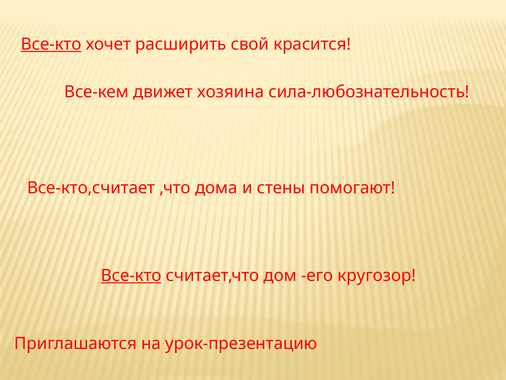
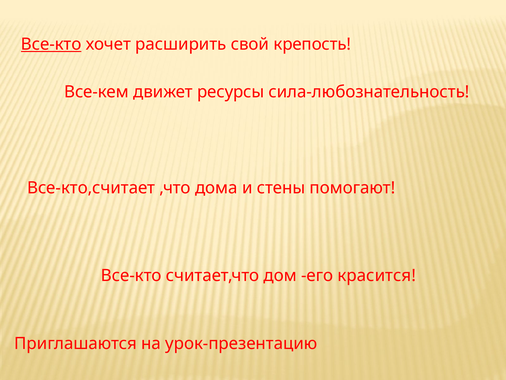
красится: красится -> крепость (312, 44)
хозяина: хозяина -> ресурсы (231, 92)
Все-кто underline: present -> none (131, 275)
кругозор: кругозор -> красится (377, 275)
